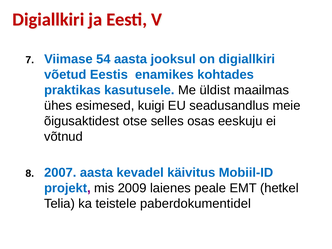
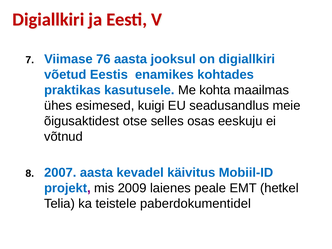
54: 54 -> 76 (103, 59)
üldist: üldist -> kohta (215, 90)
